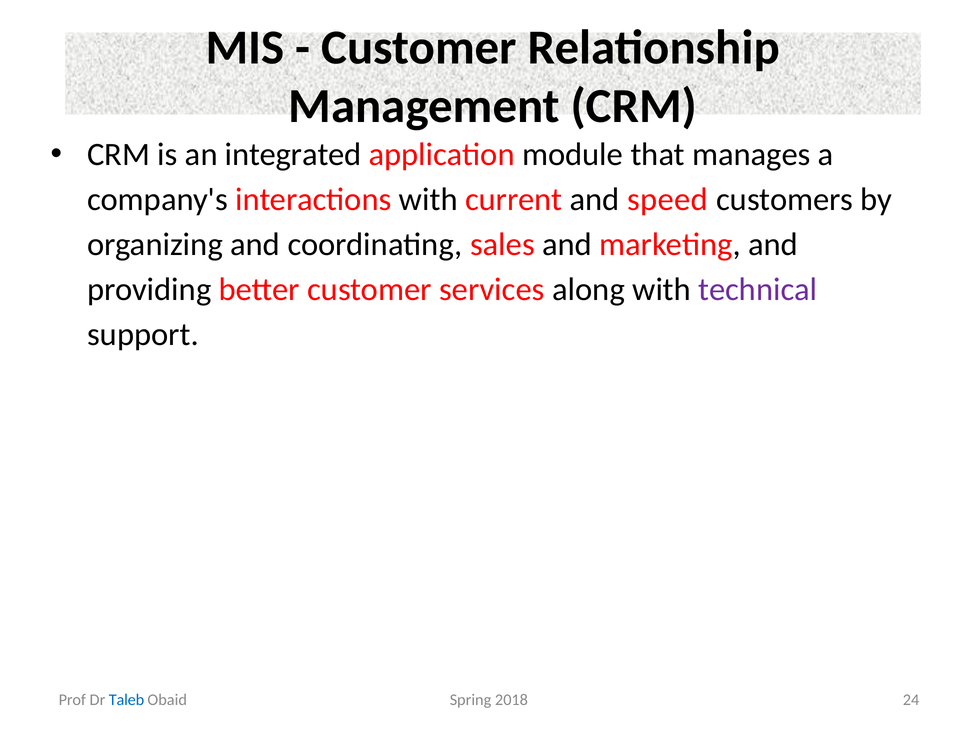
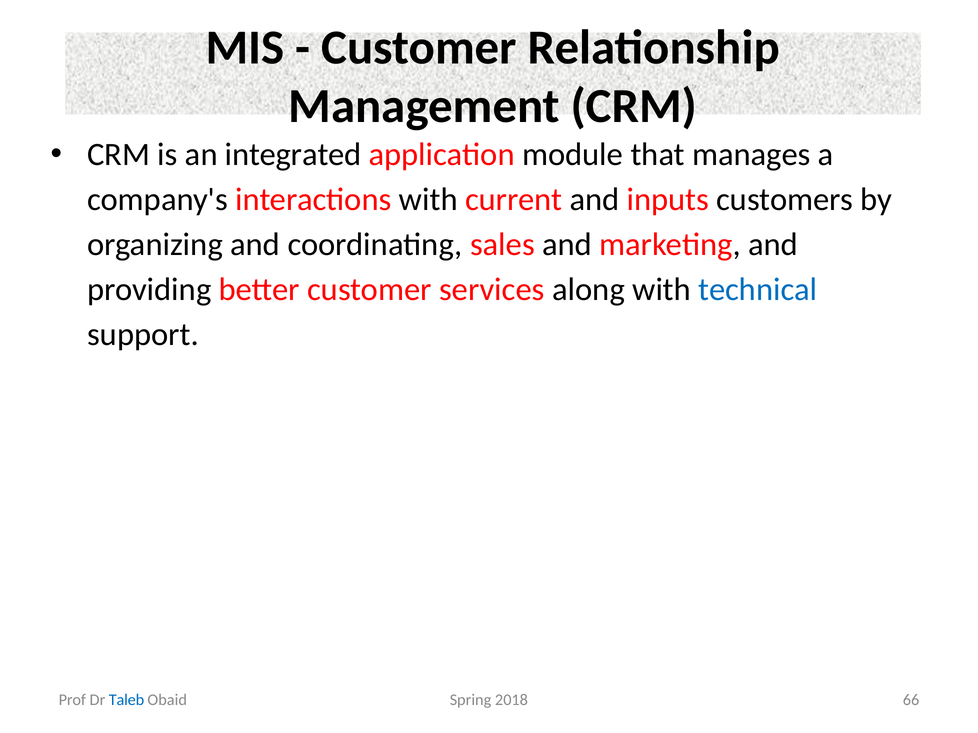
speed: speed -> inputs (668, 200)
technical colour: purple -> blue (758, 290)
24: 24 -> 66 (911, 700)
